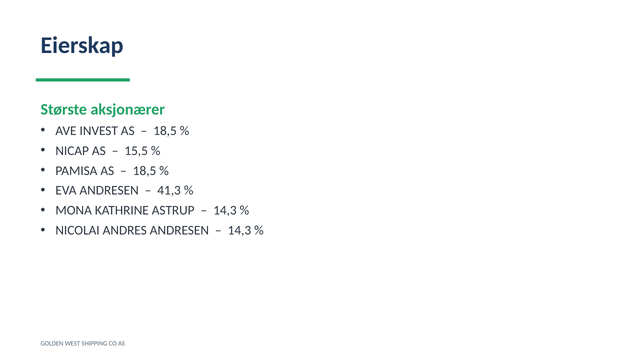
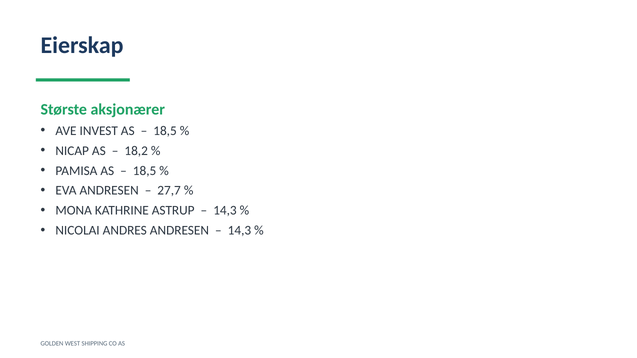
15,5: 15,5 -> 18,2 (136, 151)
41,3: 41,3 -> 27,7 (169, 191)
